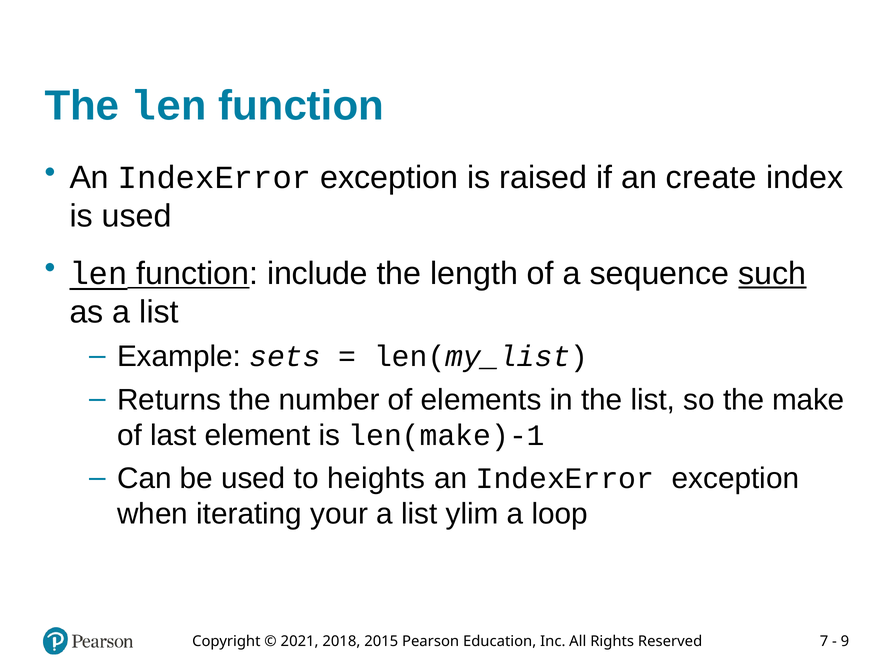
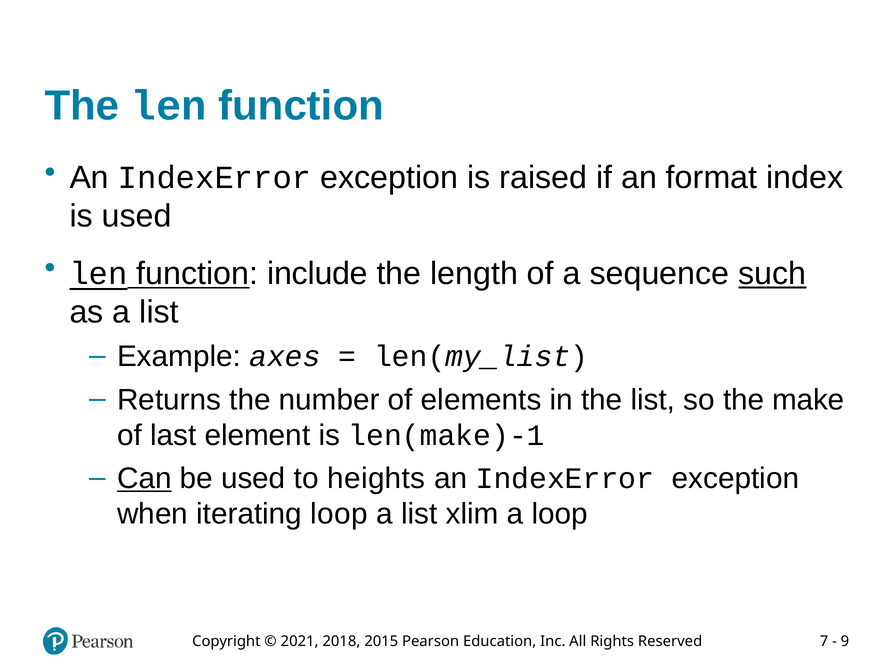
create: create -> format (712, 178)
sets: sets -> axes (285, 357)
Can underline: none -> present (144, 479)
iterating your: your -> loop (339, 514)
ylim: ylim -> xlim (472, 514)
